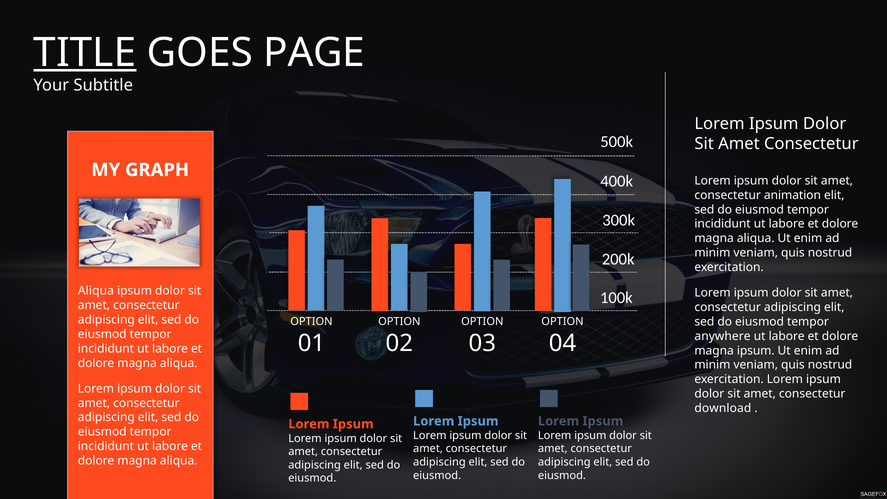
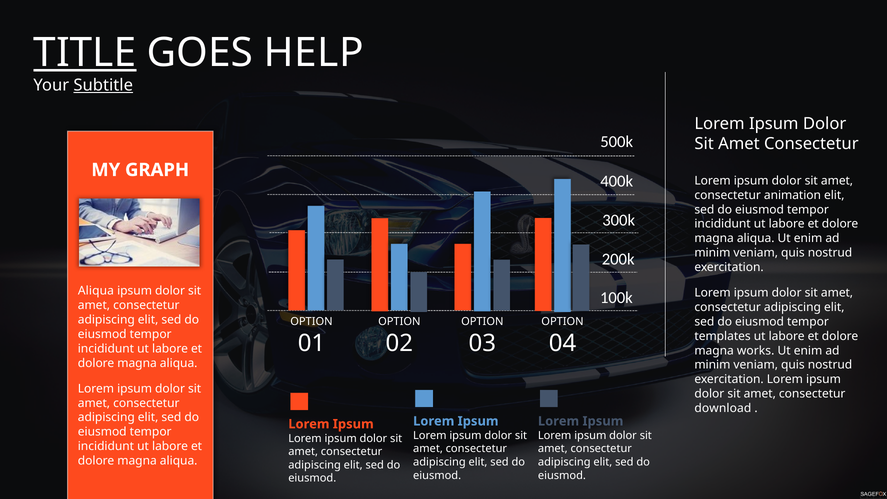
PAGE: PAGE -> HELP (314, 53)
Subtitle underline: none -> present (103, 85)
anywhere: anywhere -> templates (723, 336)
magna ipsum: ipsum -> works (756, 351)
